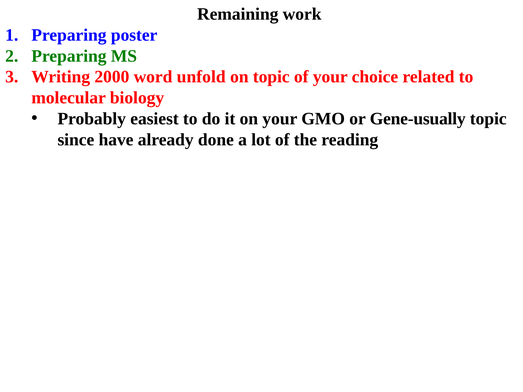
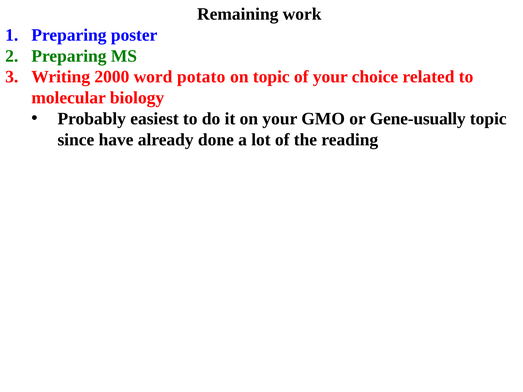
unfold: unfold -> potato (201, 77)
